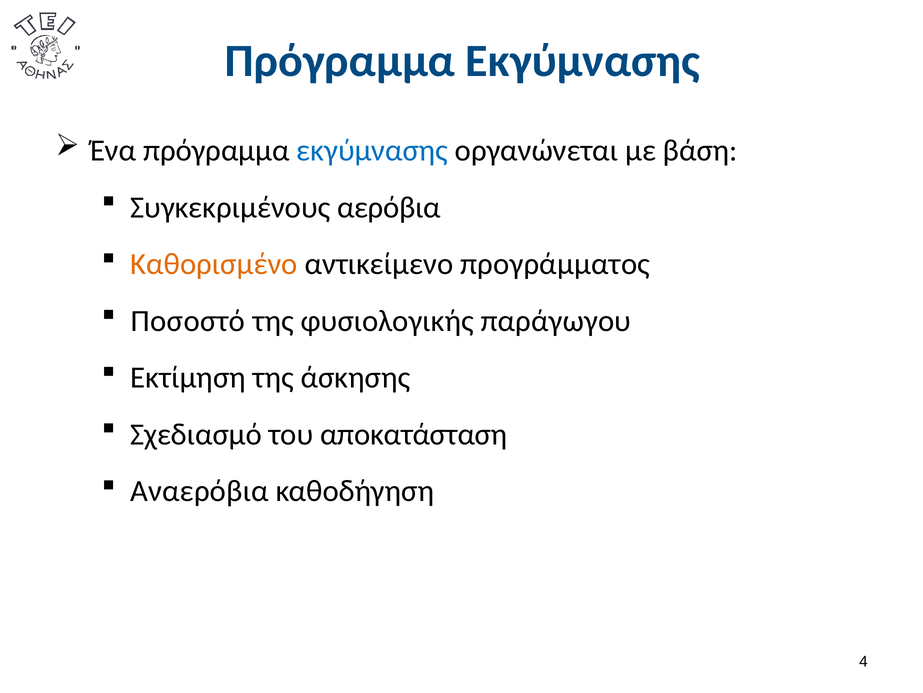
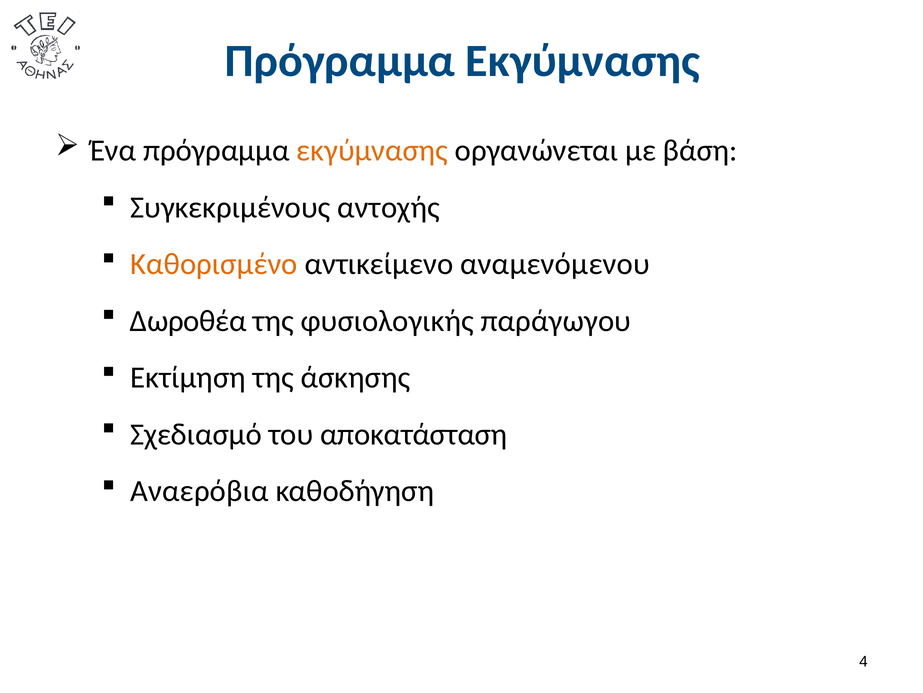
εκγύμνασης colour: blue -> orange (372, 150)
αερόβια: αερόβια -> αντοχής (389, 207)
προγράμματος: προγράμματος -> αναμενόμενου (555, 264)
Ποσοστό: Ποσοστό -> Δωροθέα (188, 320)
